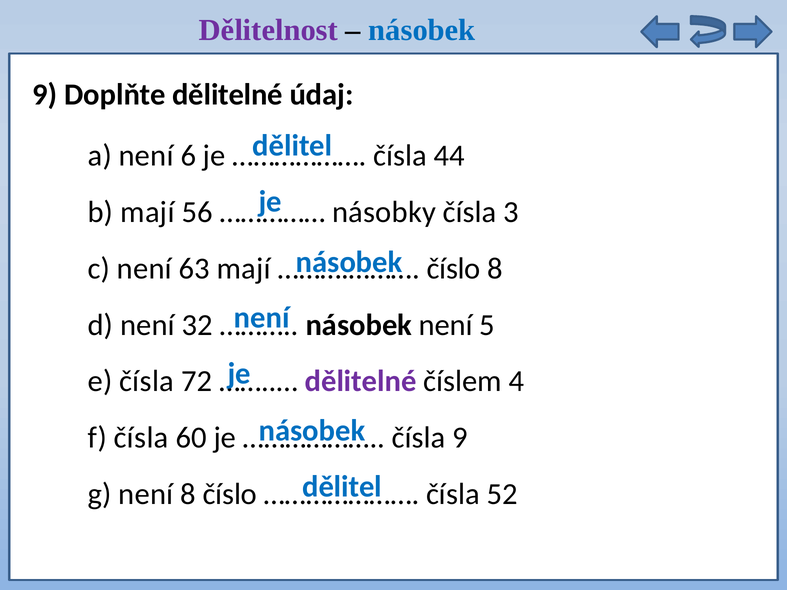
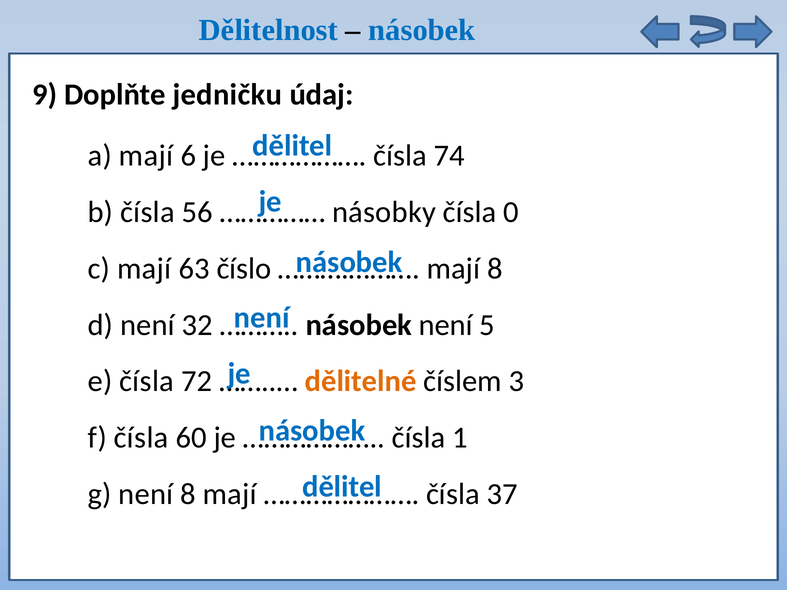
Dělitelnost colour: purple -> blue (268, 30)
Doplňte dělitelné: dělitelné -> jedničku (227, 95)
a není: není -> mají (146, 156)
44: 44 -> 74 (449, 156)
b mají: mají -> čísla (147, 212)
3: 3 -> 0 (511, 212)
c není: není -> mají (144, 269)
63 mají: mají -> číslo (244, 269)
číslo: číslo -> mají (453, 269)
dělitelné colour: purple -> orange (361, 382)
4: 4 -> 3 (516, 382)
čísla 9: 9 -> 1 (460, 438)
8 číslo: číslo -> mají (230, 494)
52: 52 -> 37 (502, 494)
